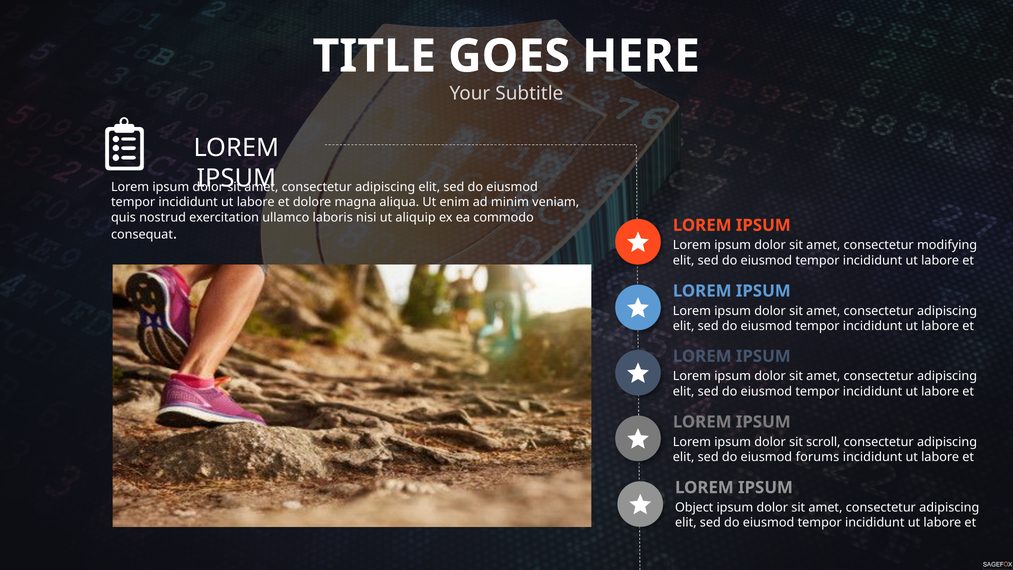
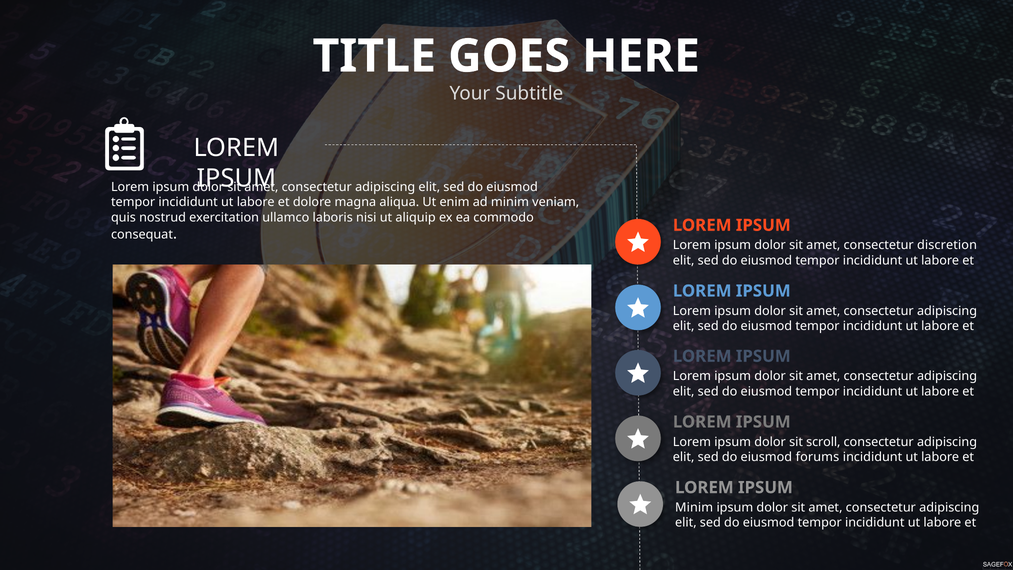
modifying: modifying -> discretion (947, 245)
Object: Object -> Minim (694, 507)
